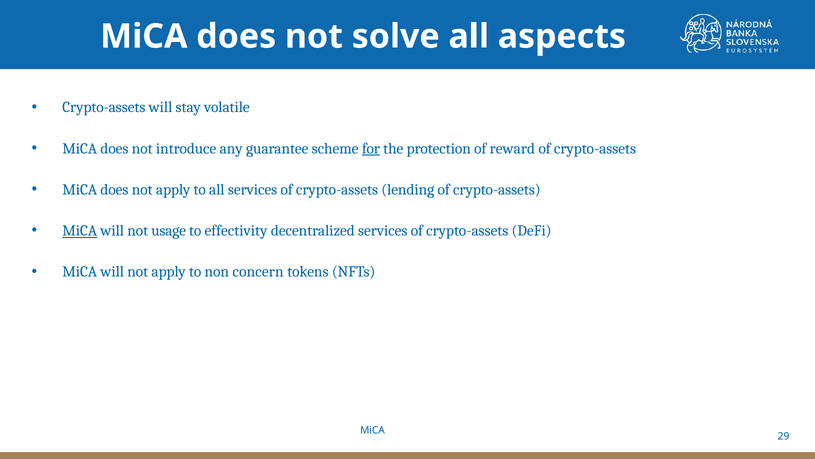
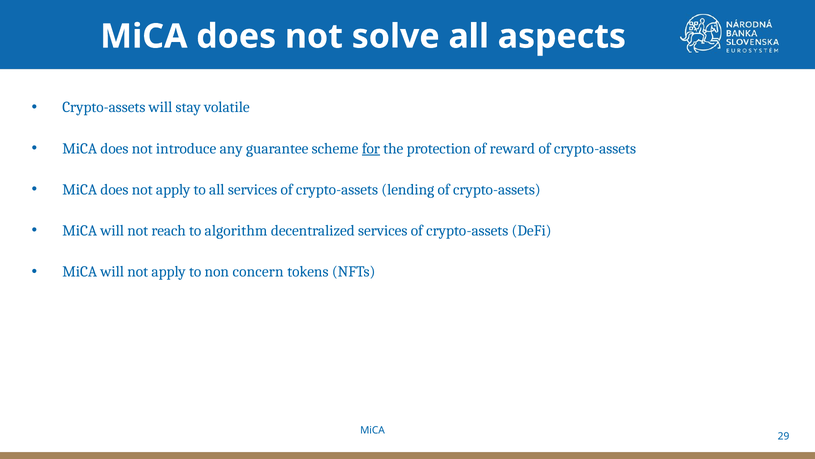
MiCA underline: present -> none (80, 230)
usage: usage -> reach (169, 230)
effectivity: effectivity -> algorithm (236, 230)
